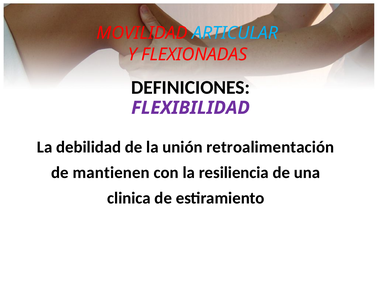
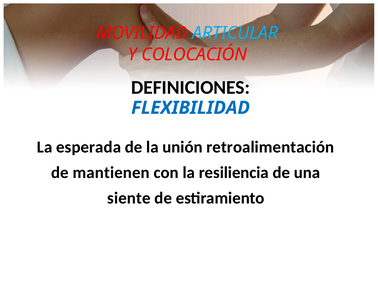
FLEXIONADAS: FLEXIONADAS -> COLOCACIÓN (194, 54)
FLEXIBILIDAD colour: purple -> blue (191, 108)
debilidad: debilidad -> esperada (89, 147)
clinica: clinica -> siente (129, 199)
